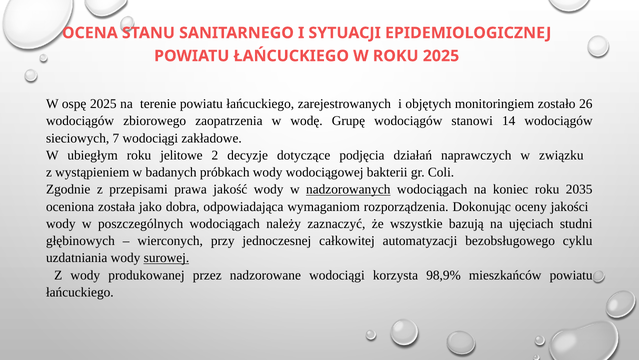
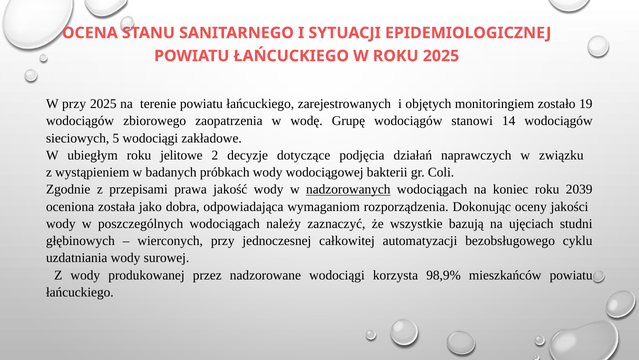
W ospę: ospę -> przy (74, 104)
26: 26 -> 19 (586, 104)
7: 7 -> 5 (116, 138)
2035: 2035 -> 2039 (579, 189)
surowej underline: present -> none (166, 258)
